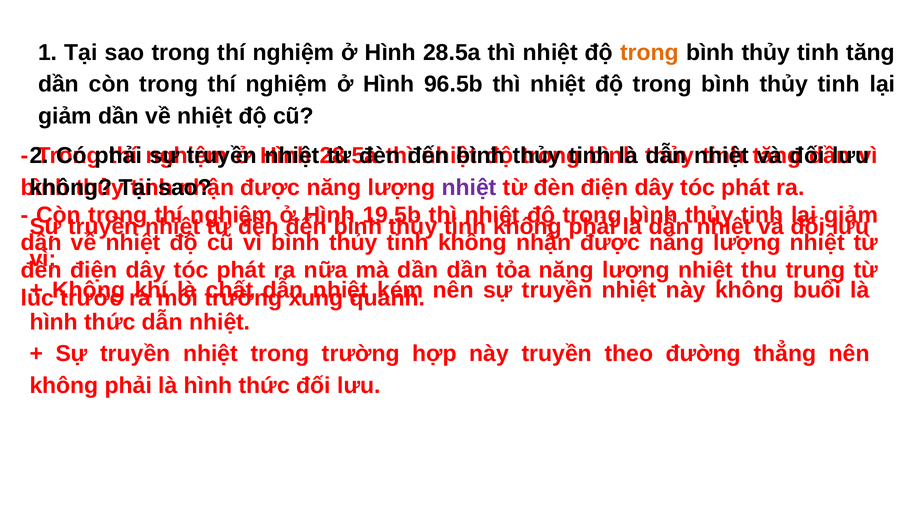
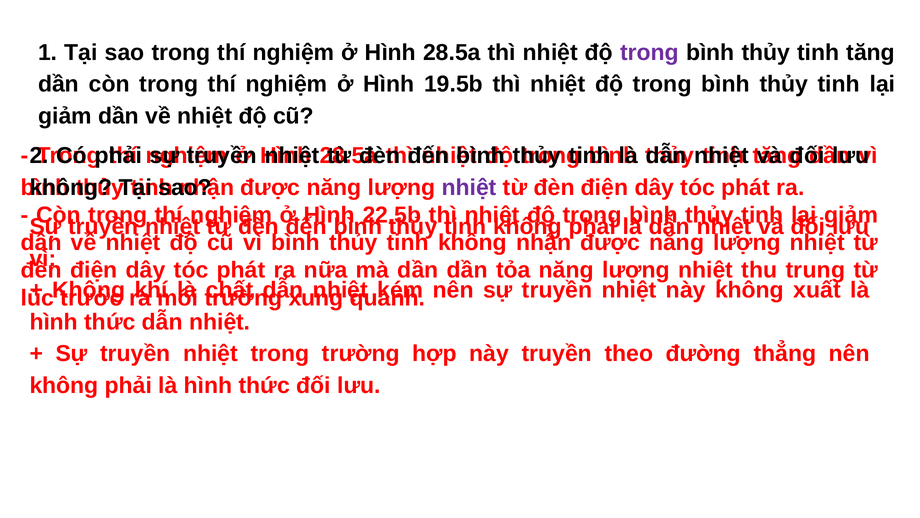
trong colour: orange -> purple (650, 52)
96.5b: 96.5b -> 19.5b (454, 84)
19.5b: 19.5b -> 22.5b (392, 215)
buổi: buổi -> xuất (817, 290)
